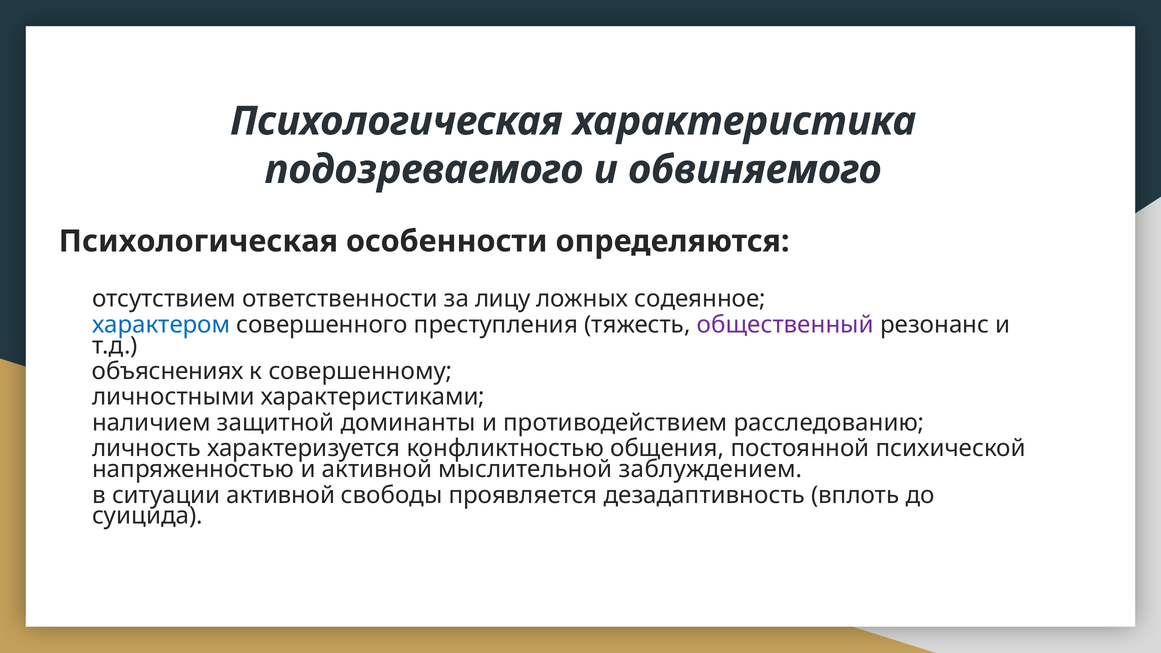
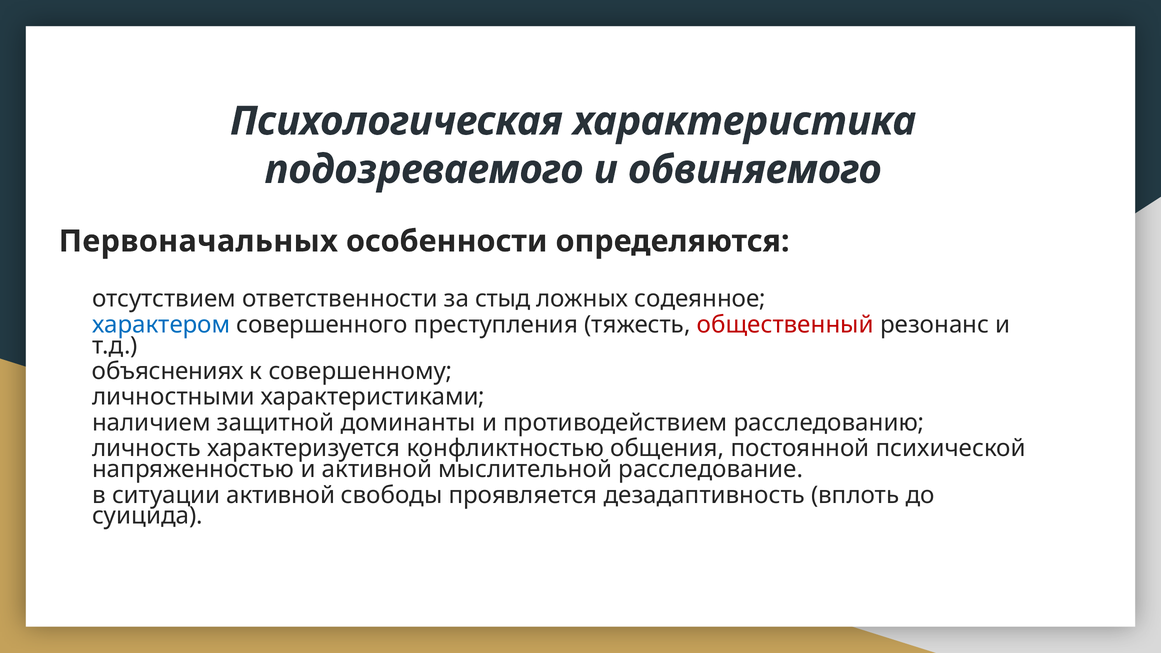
Психологическая: Психологическая -> Первоначальных (198, 241)
лицу: лицу -> стыд (503, 299)
общественный colour: purple -> red (785, 325)
заблуждением: заблуждением -> расследование (711, 469)
